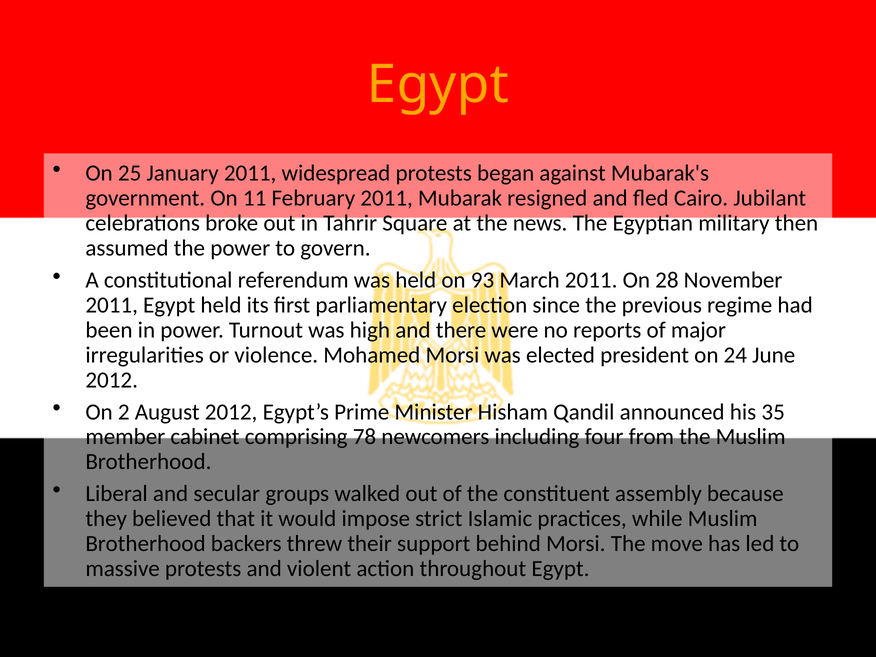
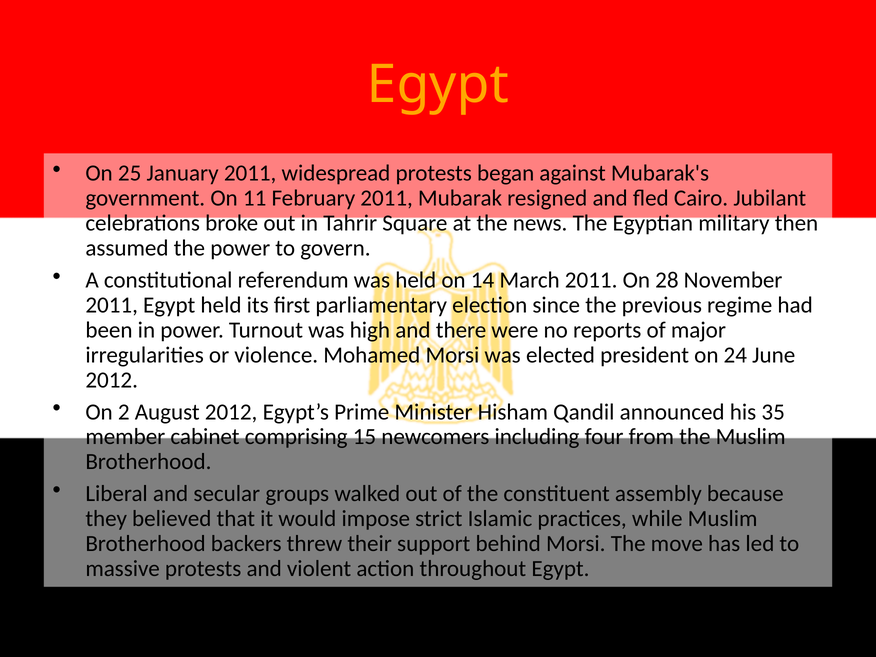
93: 93 -> 14 (483, 280)
78: 78 -> 15 (364, 437)
